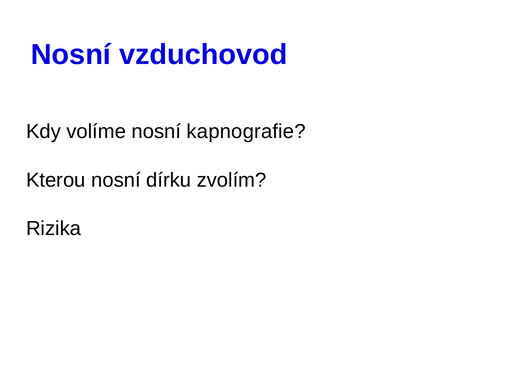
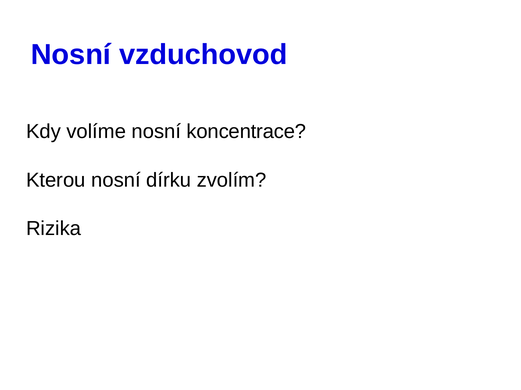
kapnografie: kapnografie -> koncentrace (246, 132)
